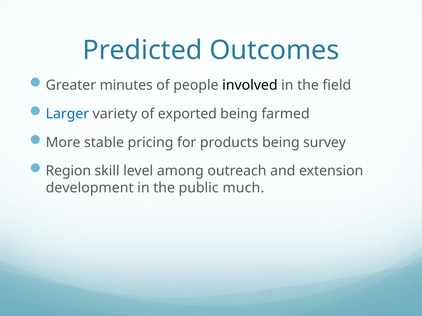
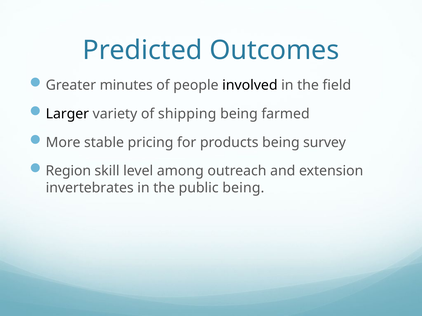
Larger colour: blue -> black (67, 114)
exported: exported -> shipping (187, 114)
development: development -> invertebrates (90, 188)
public much: much -> being (243, 188)
